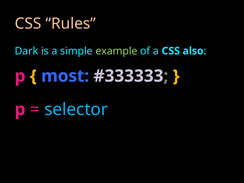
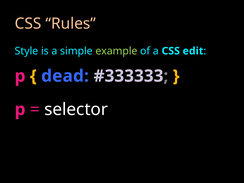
Dark: Dark -> Style (26, 51)
also: also -> edit (193, 51)
most: most -> dead (65, 76)
selector colour: light blue -> white (76, 109)
